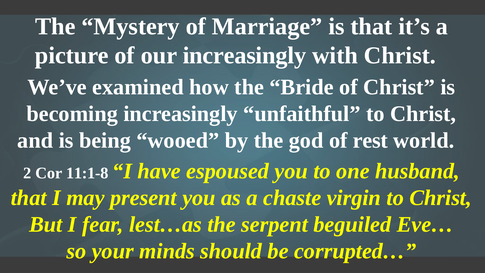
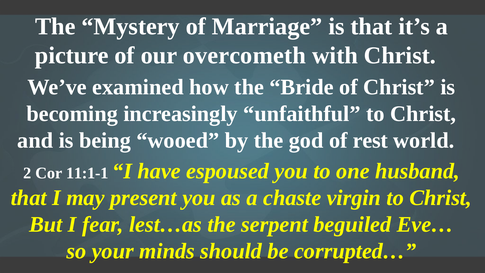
our increasingly: increasingly -> overcometh (244, 55)
11:1-8: 11:1-8 -> 11:1-1 (87, 173)
